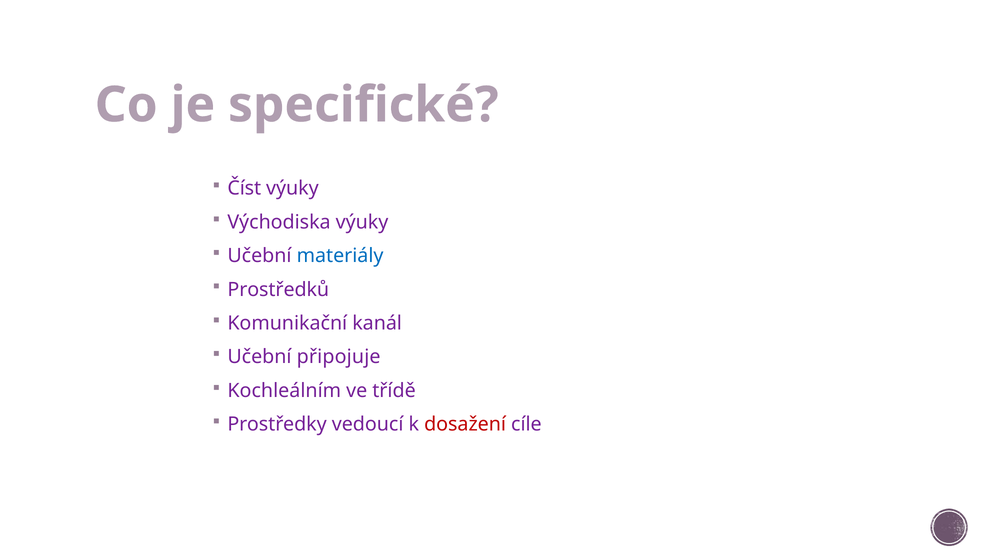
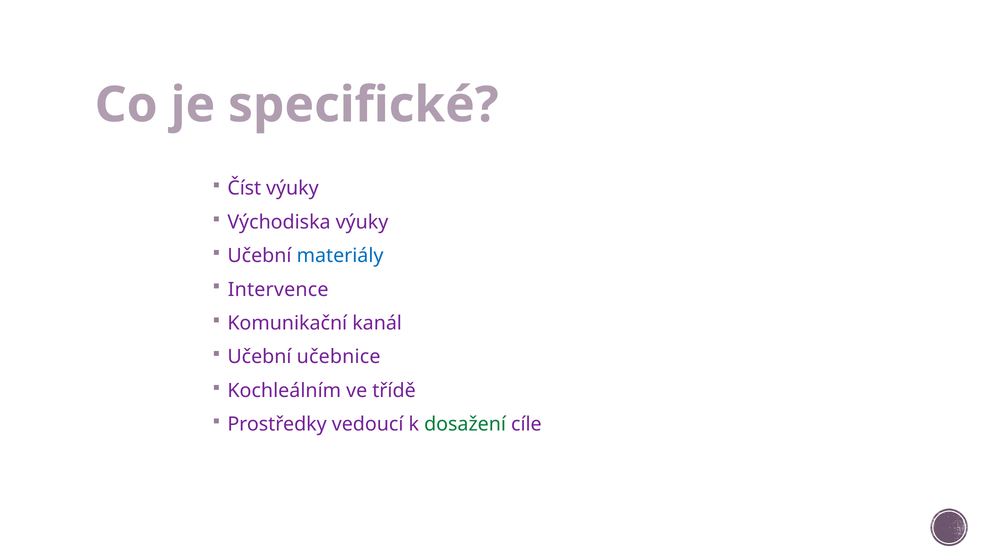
Prostředků: Prostředků -> Intervence (278, 289)
připojuje: připojuje -> učebnice (339, 357)
dosažení colour: red -> green (465, 424)
